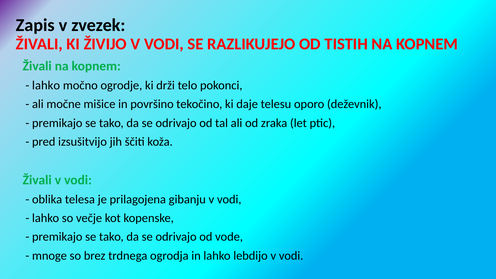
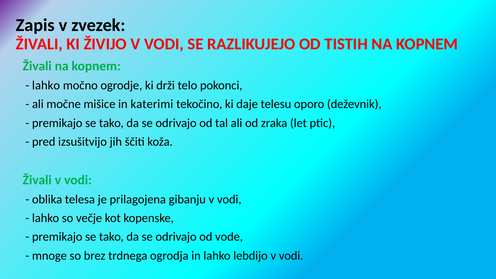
površino: površino -> katerimi (152, 104)
